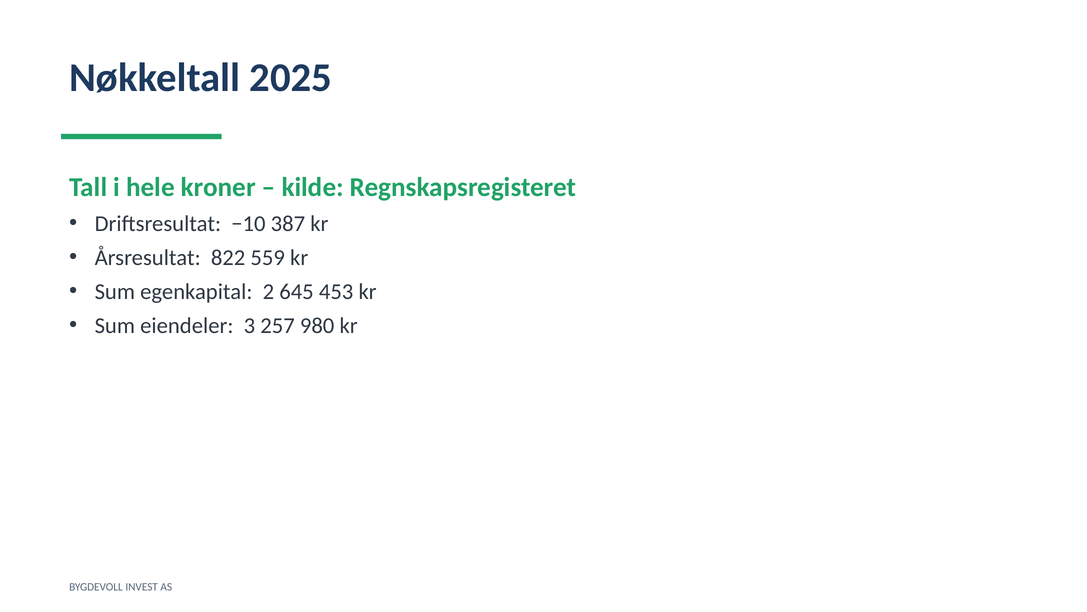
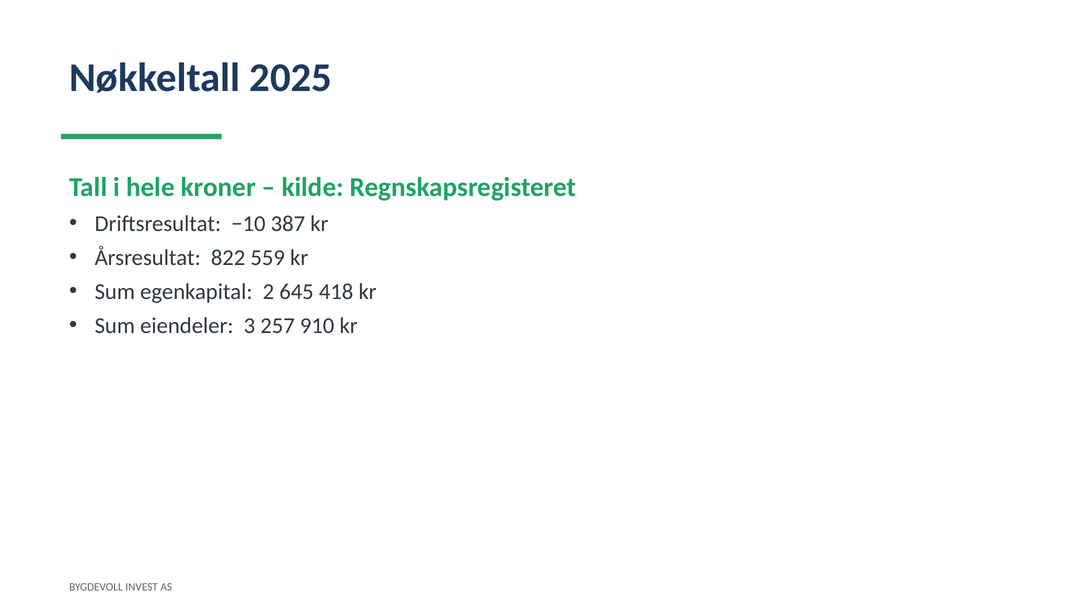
453: 453 -> 418 (336, 291)
980: 980 -> 910 (317, 325)
